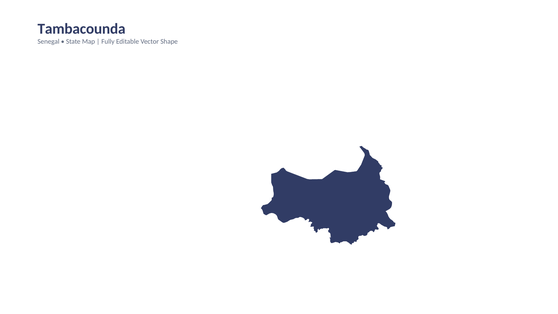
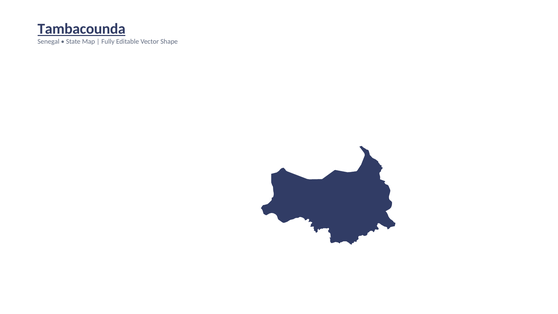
Tambacounda underline: none -> present (82, 29)
